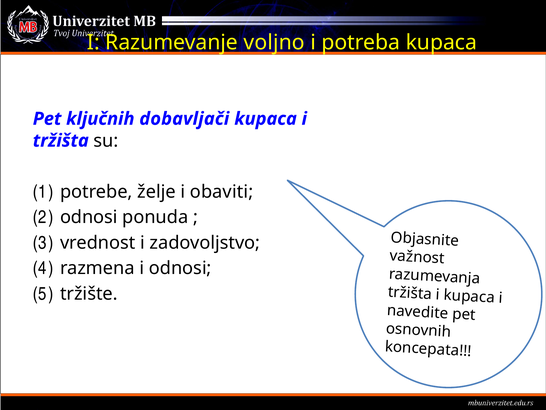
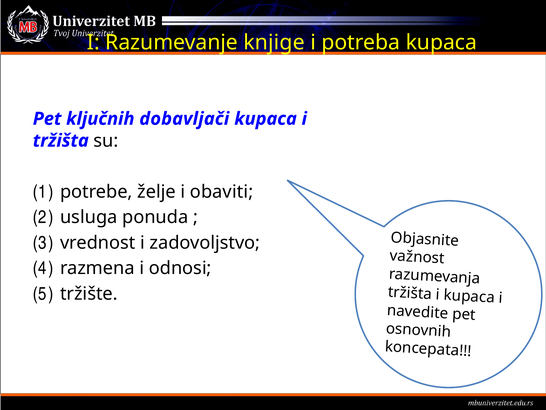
voljno: voljno -> knjige (274, 42)
odnosi: odnosi -> usluga (89, 217)
